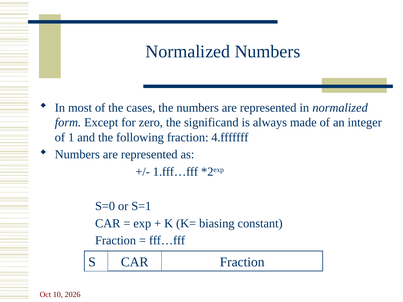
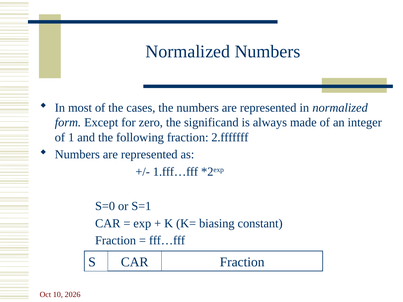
4.fffffff: 4.fffffff -> 2.fffffff (230, 137)
